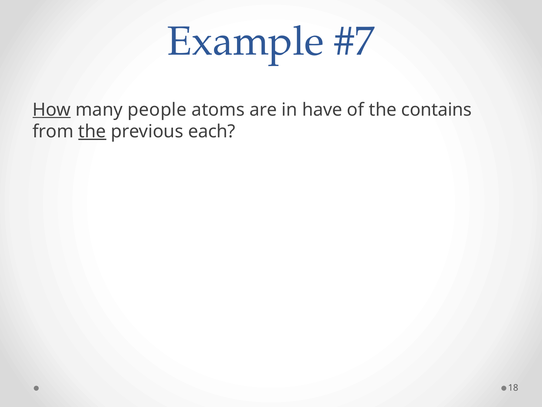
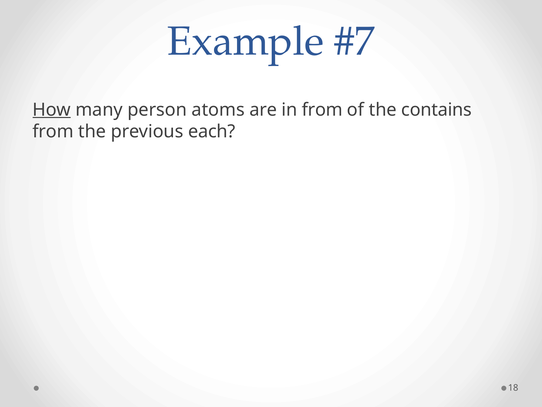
people: people -> person (157, 110)
in have: have -> from (322, 110)
the underline: present -> none (92, 131)
